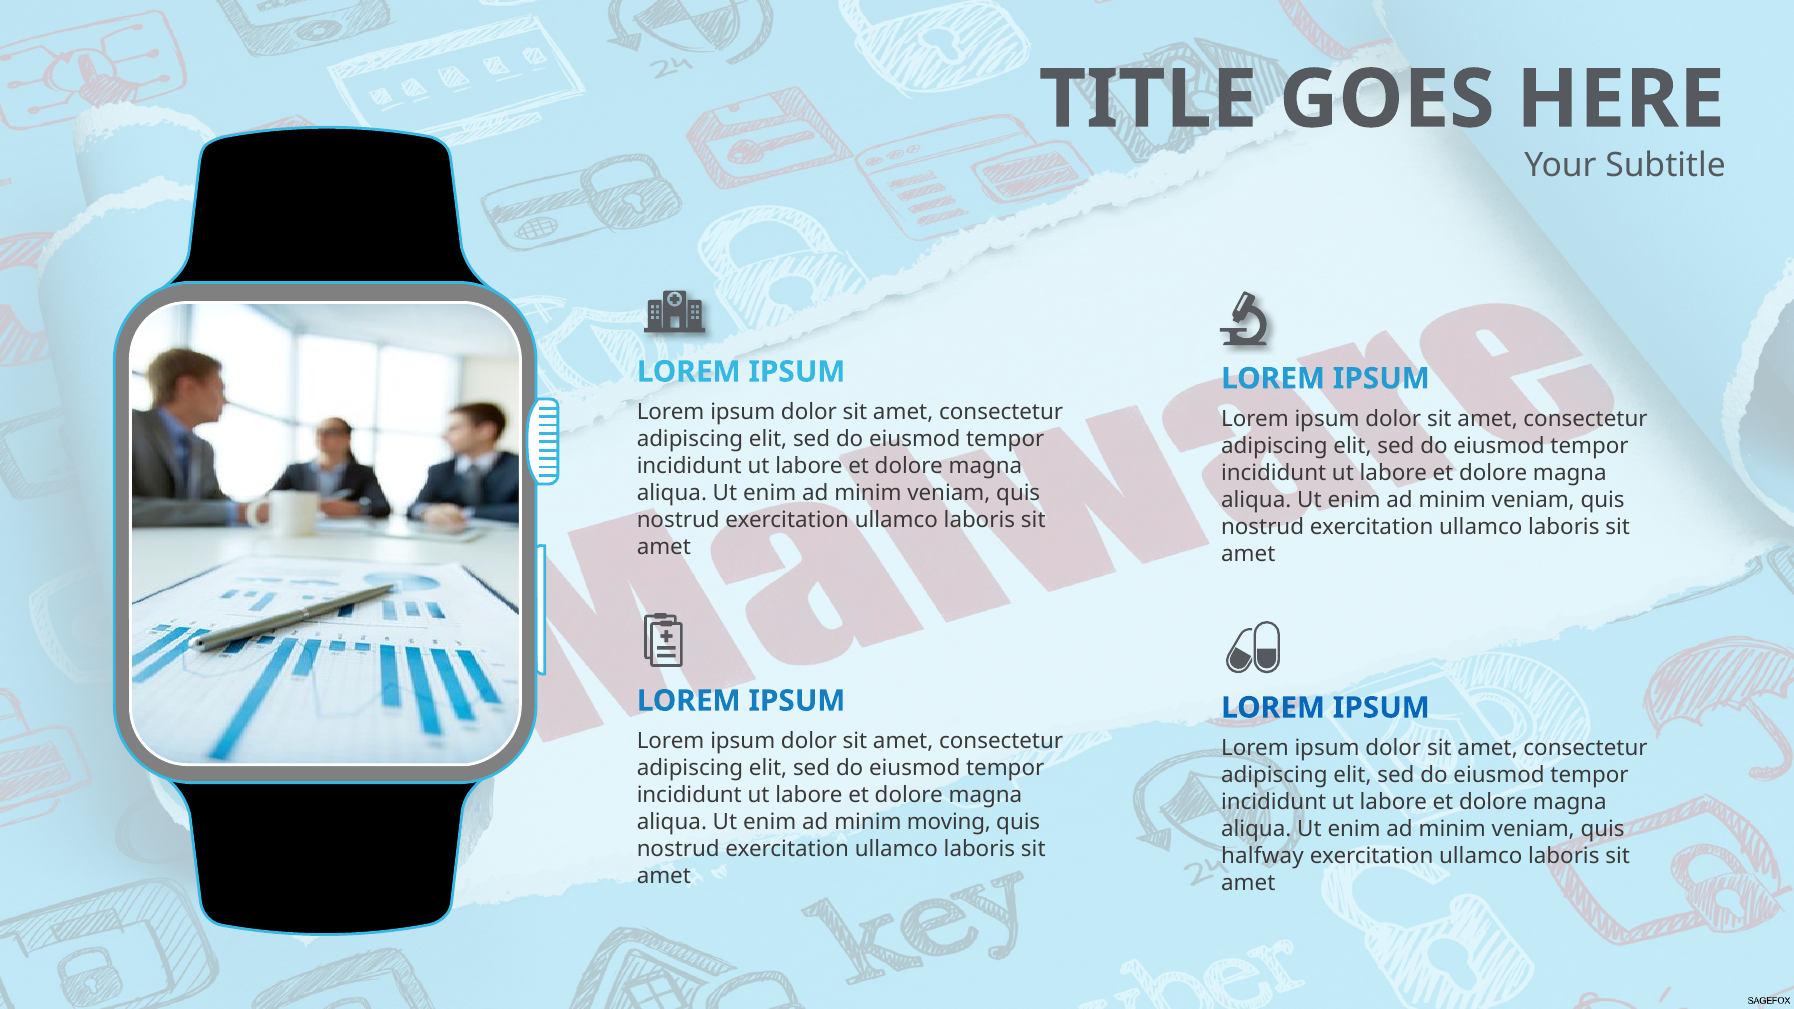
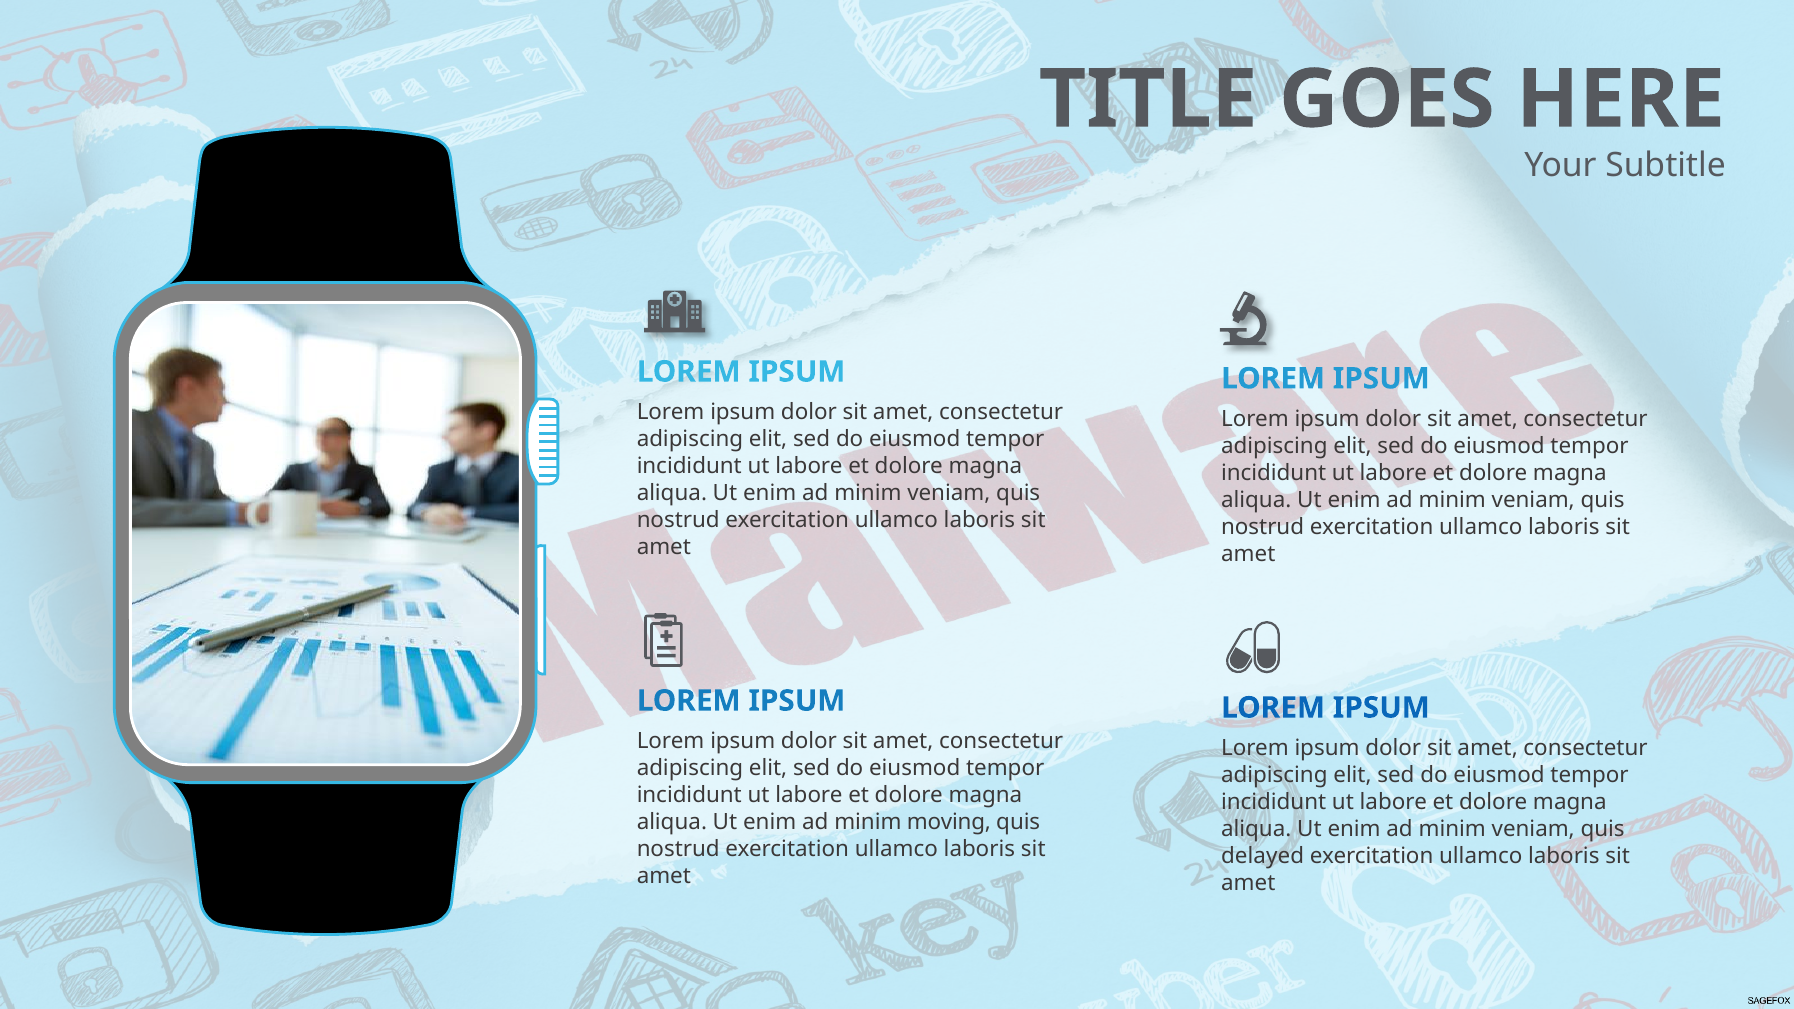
halfway: halfway -> delayed (1263, 856)
